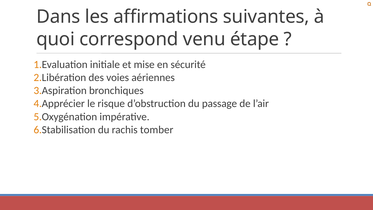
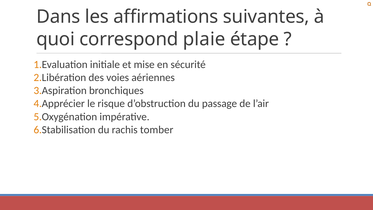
venu: venu -> plaie (204, 39)
